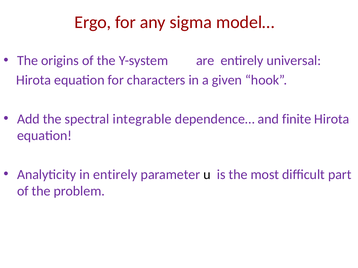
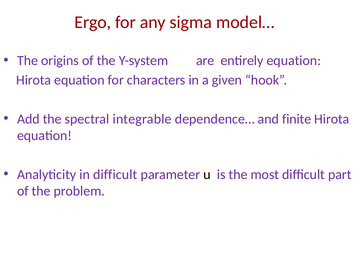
entirely universal: universal -> equation (294, 61)
in entirely: entirely -> difficult (115, 175)
